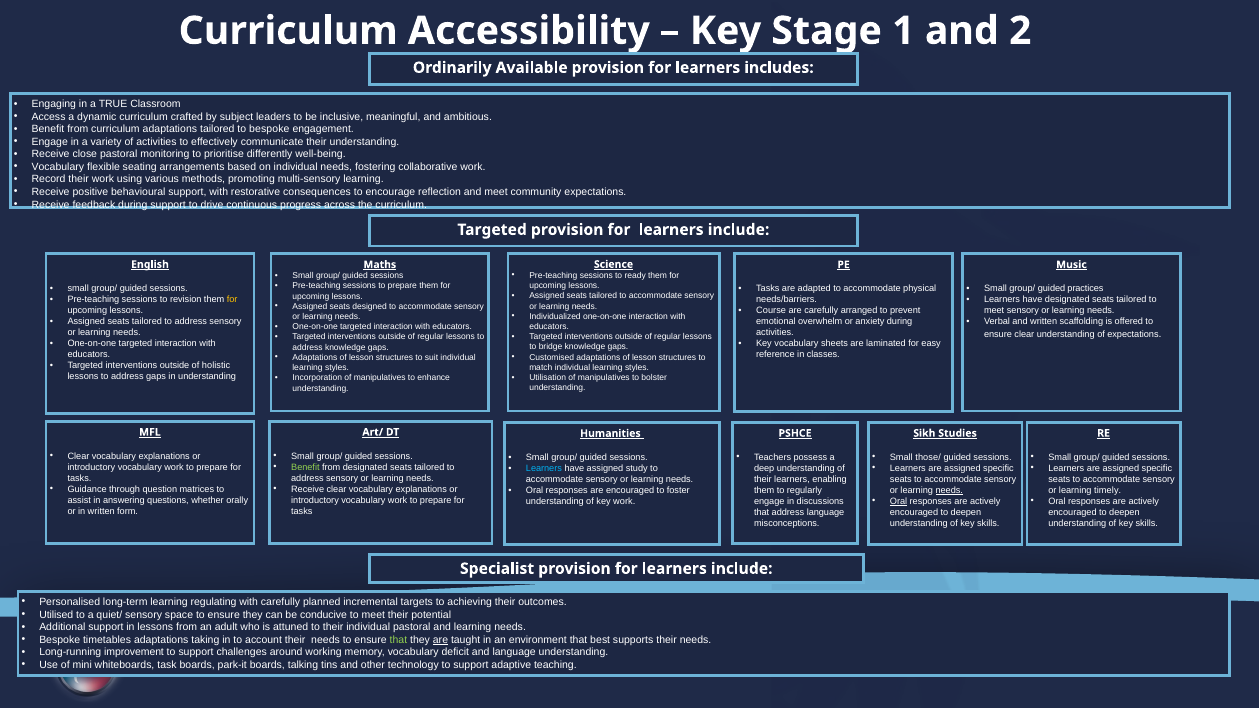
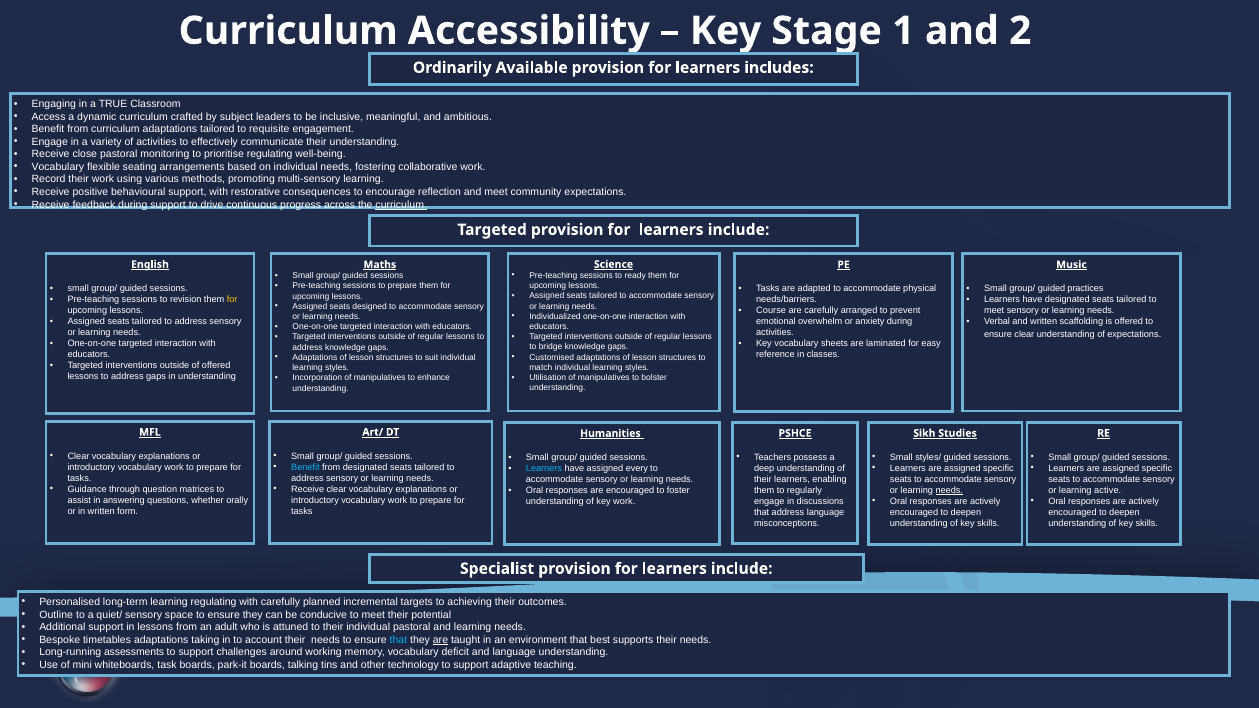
to bespoke: bespoke -> requisite (269, 129)
prioritise differently: differently -> regulating (270, 154)
curriculum underline: none -> present (401, 205)
of holistic: holistic -> offered (216, 366)
those/: those/ -> styles/ (928, 458)
Benefit colour: light green -> light blue (305, 467)
study: study -> every (637, 469)
timely: timely -> active (1108, 491)
Oral underline: present -> none (899, 502)
Utilised: Utilised -> Outline (56, 615)
that colour: light green -> light blue (398, 640)
improvement: improvement -> assessments (134, 652)
